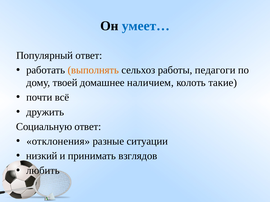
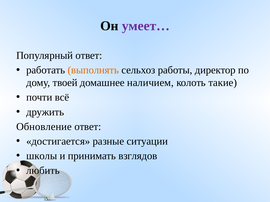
умеет… colour: blue -> purple (146, 26)
педагоги: педагоги -> директор (215, 70)
Социальную: Социальную -> Обновление (44, 127)
отклонения: отклонения -> достигается (58, 142)
низкий: низкий -> школы (42, 156)
